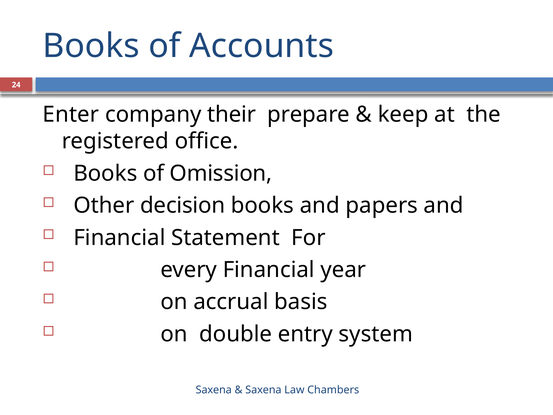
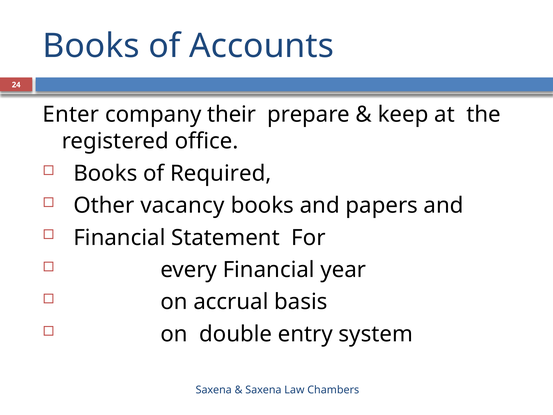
Omission: Omission -> Required (221, 173)
decision: decision -> vacancy (182, 205)
